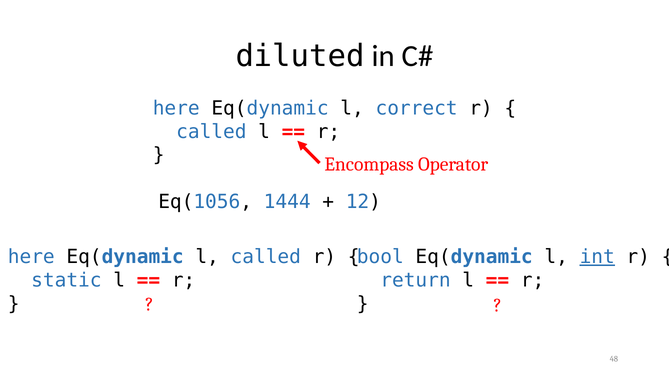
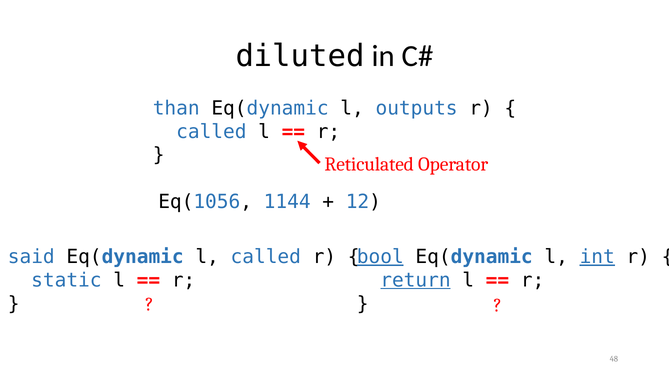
here: here -> than (176, 108)
correct: correct -> outputs (417, 108)
Encompass: Encompass -> Reticulated (369, 164)
1444: 1444 -> 1144 (287, 202)
here: here -> said (31, 257)
bool underline: none -> present (380, 257)
return underline: none -> present (415, 280)
